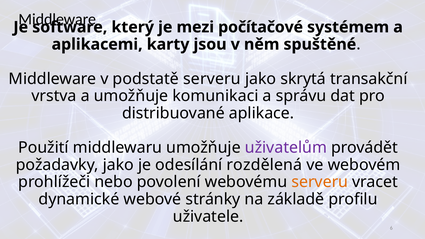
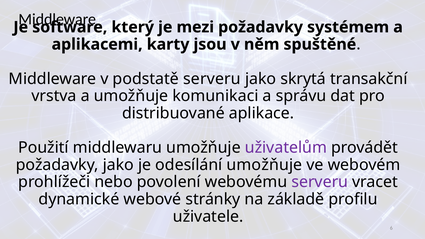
mezi počítačové: počítačové -> požadavky (261, 27)
odesílání rozdělená: rozdělená -> umožňuje (264, 165)
serveru colour: orange -> purple (320, 182)
